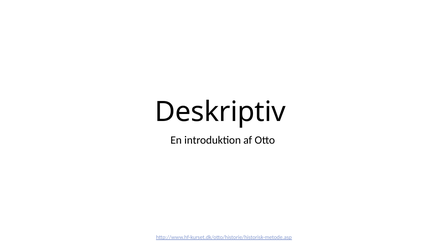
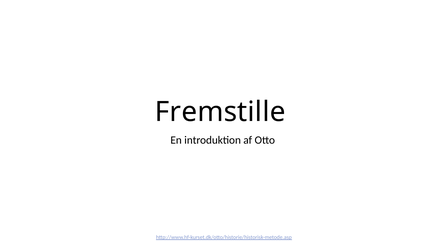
Deskriptiv: Deskriptiv -> Fremstille (220, 112)
